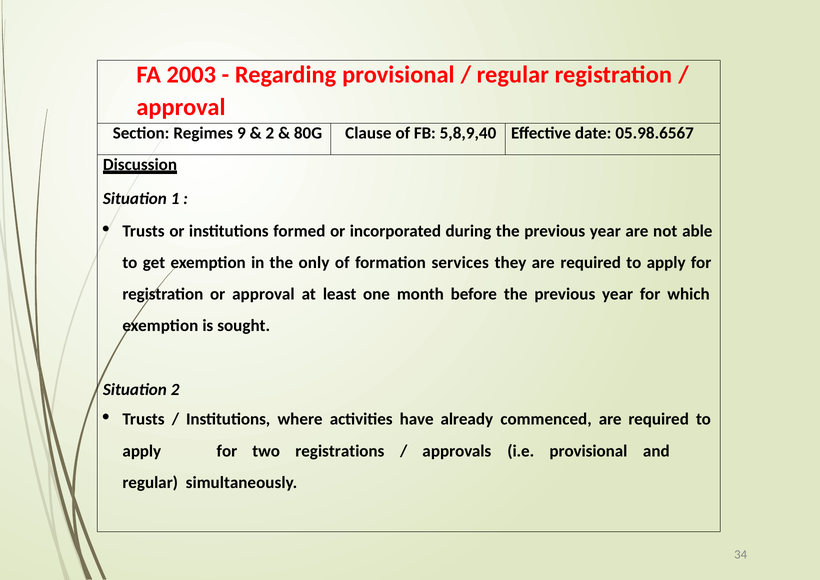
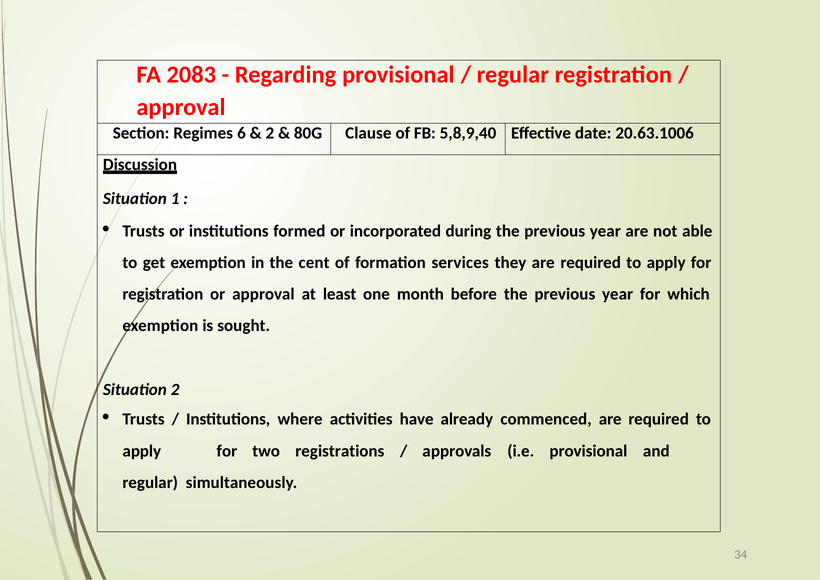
2003: 2003 -> 2083 (191, 75)
9: 9 -> 6 (241, 133)
05.98.6567: 05.98.6567 -> 20.63.1006 (655, 133)
only: only -> cent (314, 262)
